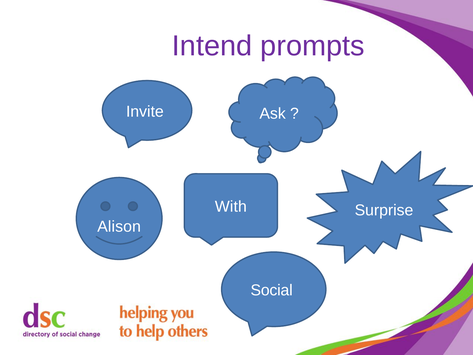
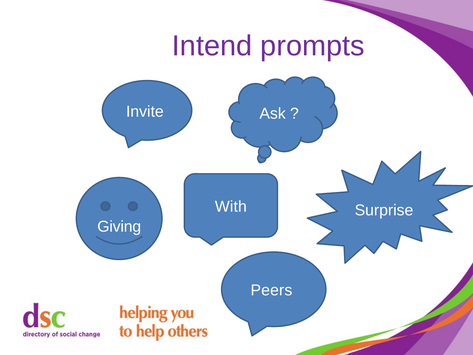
Alison: Alison -> Giving (119, 227)
Social: Social -> Peers (271, 290)
